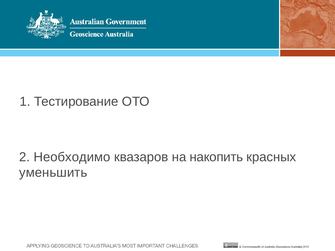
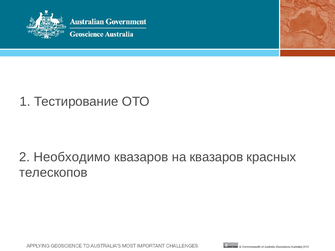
на накопить: накопить -> квазаров (216, 157)
уменьшить: уменьшить -> телескопов (53, 173)
